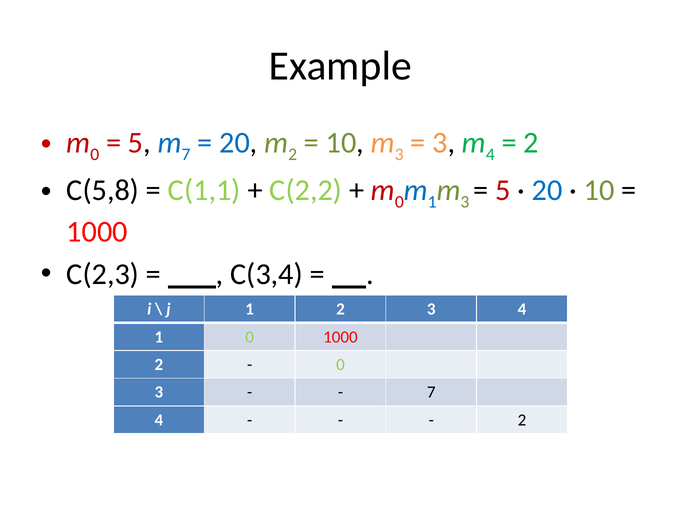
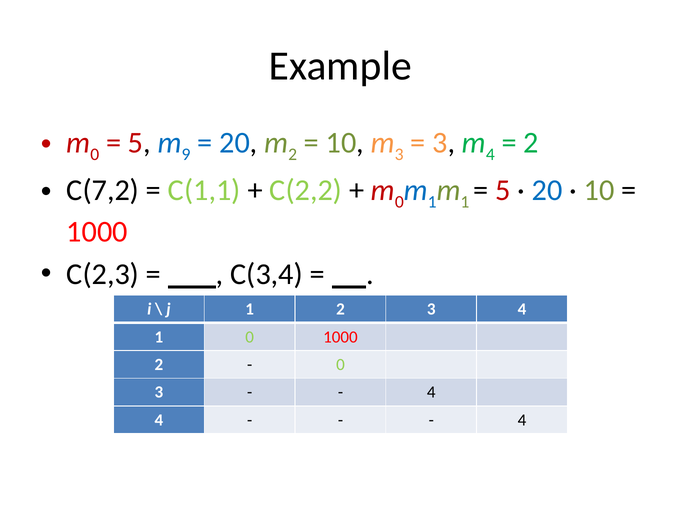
7: 7 -> 9 (186, 155)
C(5,8: C(5,8 -> C(7,2 (103, 190)
3: 3 -> 1 (465, 202)
7: 7 -> 4 (431, 392)
2: 2 -> 4 (522, 420)
